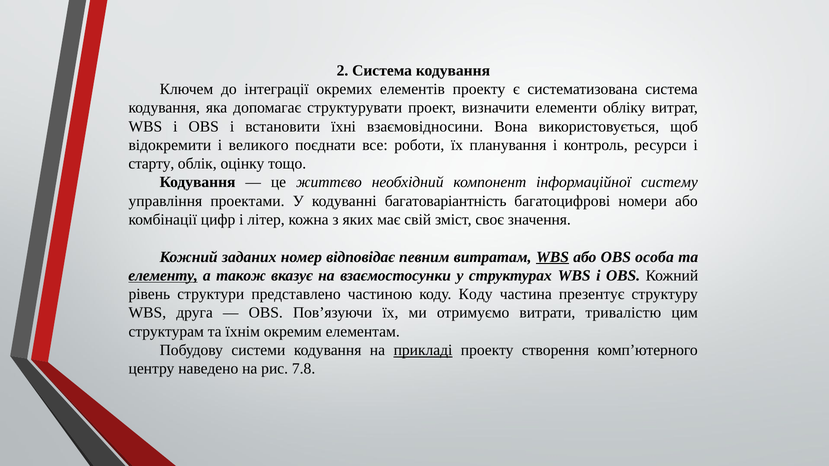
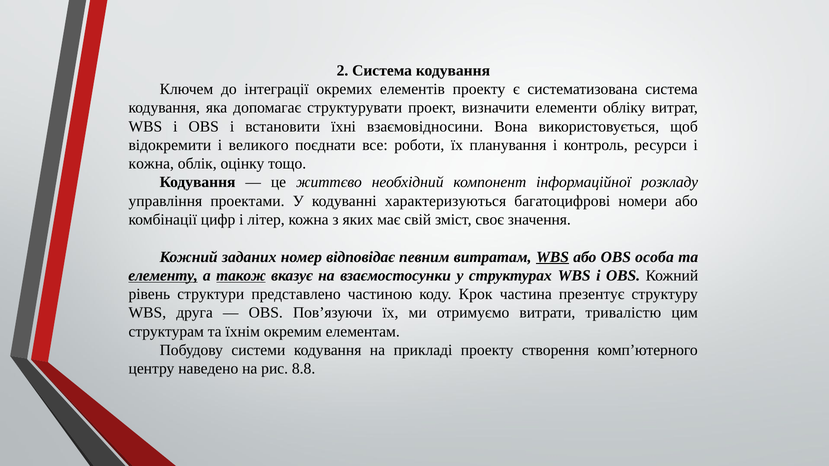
старту: старту -> кожна (151, 164)
систему: систему -> розкладу (670, 182)
багатоваріантність: багатоваріантність -> характеризуються (446, 201)
також underline: none -> present (241, 276)
коду Коду: Коду -> Крок (476, 294)
прикладі underline: present -> none (423, 350)
7.8: 7.8 -> 8.8 (304, 369)
